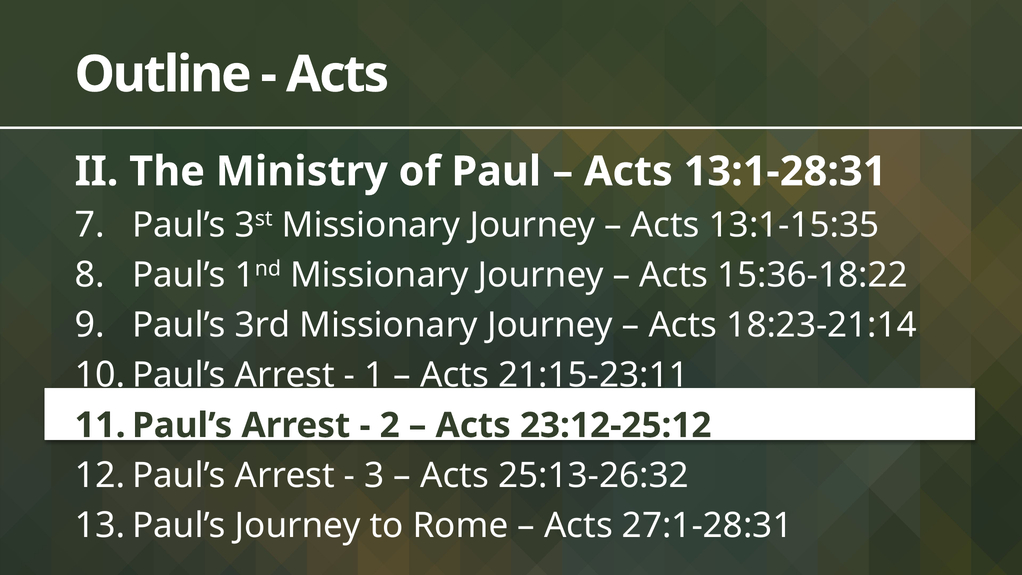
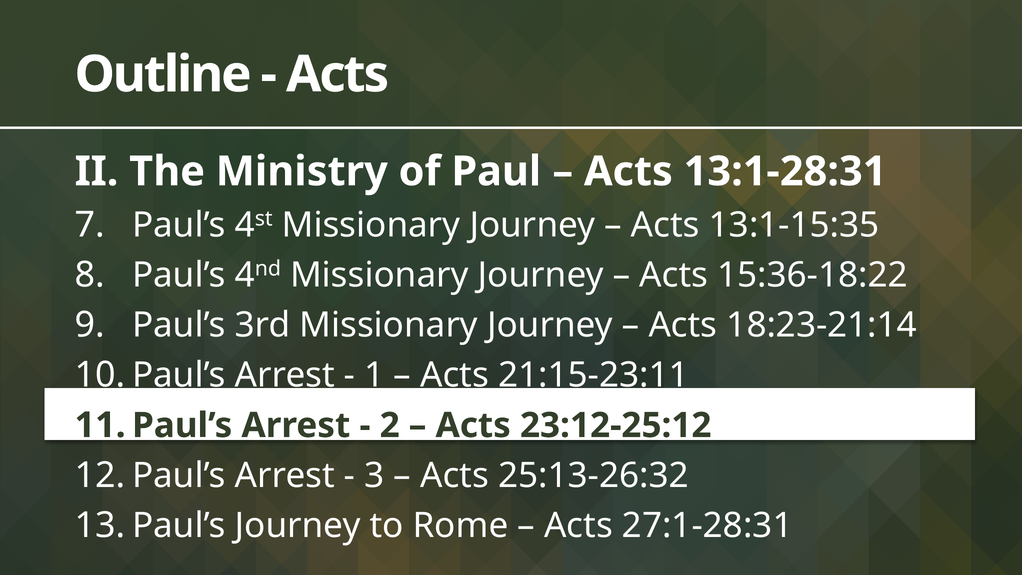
3: 3 -> 4 (245, 225)
1: 1 -> 4 (245, 275)
